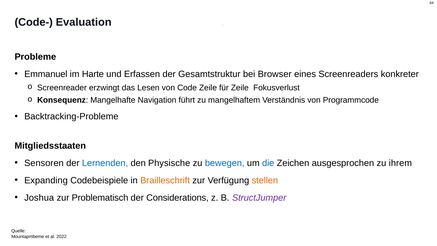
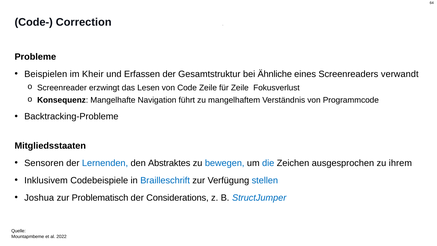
Evaluation: Evaluation -> Correction (84, 22)
Emmanuel: Emmanuel -> Beispielen (46, 74)
Harte: Harte -> Kheir (93, 74)
Browser: Browser -> Ähnliche (275, 74)
konkreter: konkreter -> verwandt (400, 74)
Physische: Physische -> Abstraktes (169, 163)
Expanding: Expanding -> Inklusivem (46, 180)
Brailleschrift colour: orange -> blue (165, 180)
stellen colour: orange -> blue (265, 180)
StructJumper colour: purple -> blue (259, 198)
